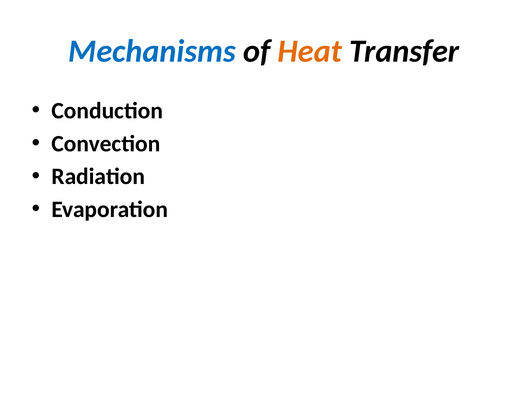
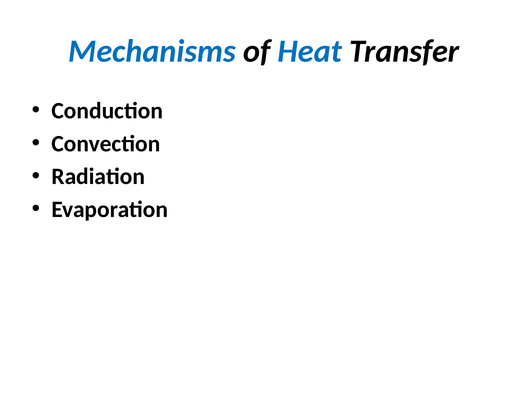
Heat colour: orange -> blue (310, 51)
